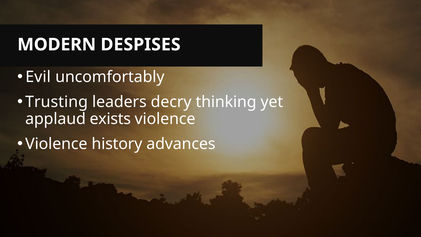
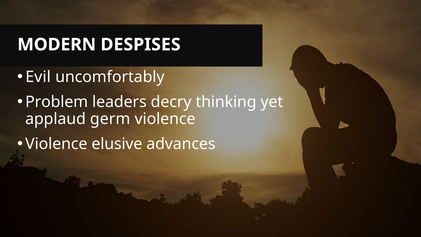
Trusting: Trusting -> Problem (57, 102)
exists: exists -> germ (110, 119)
history: history -> elusive (117, 144)
